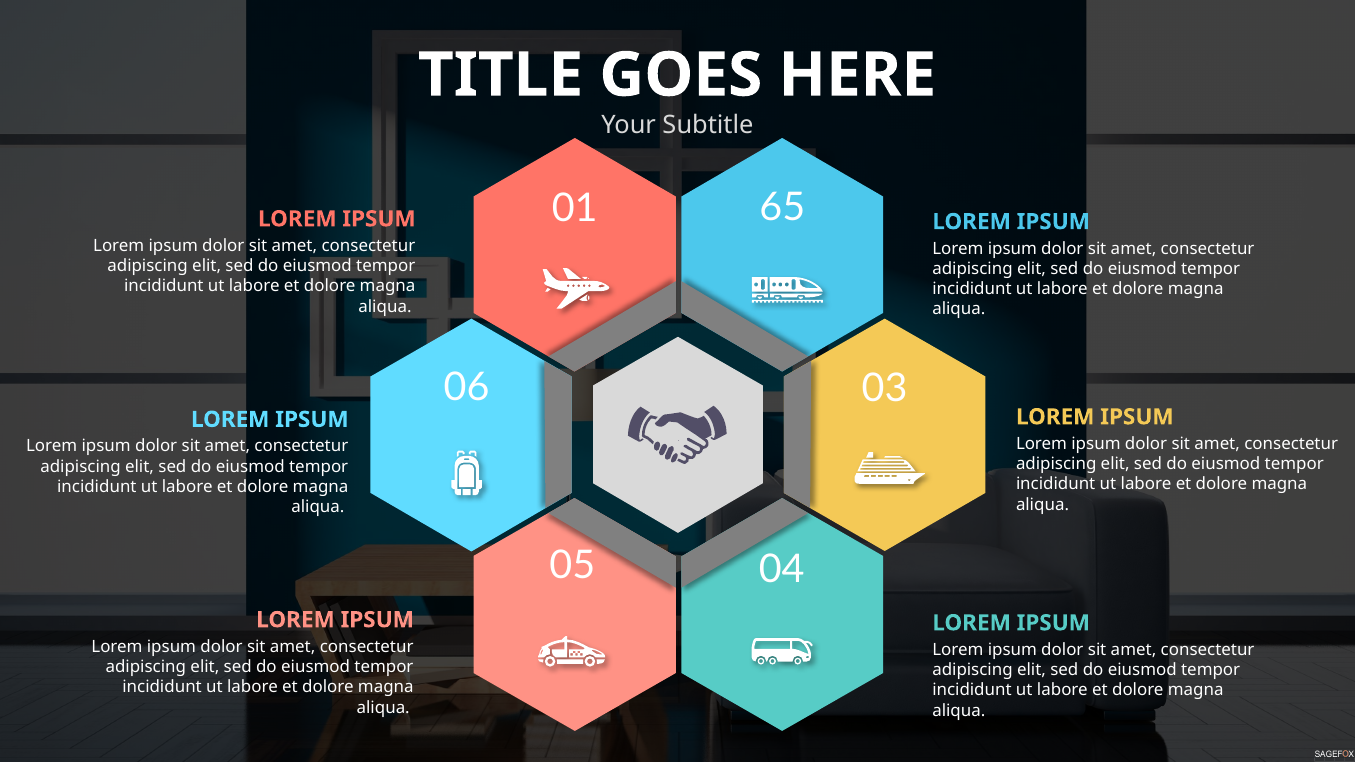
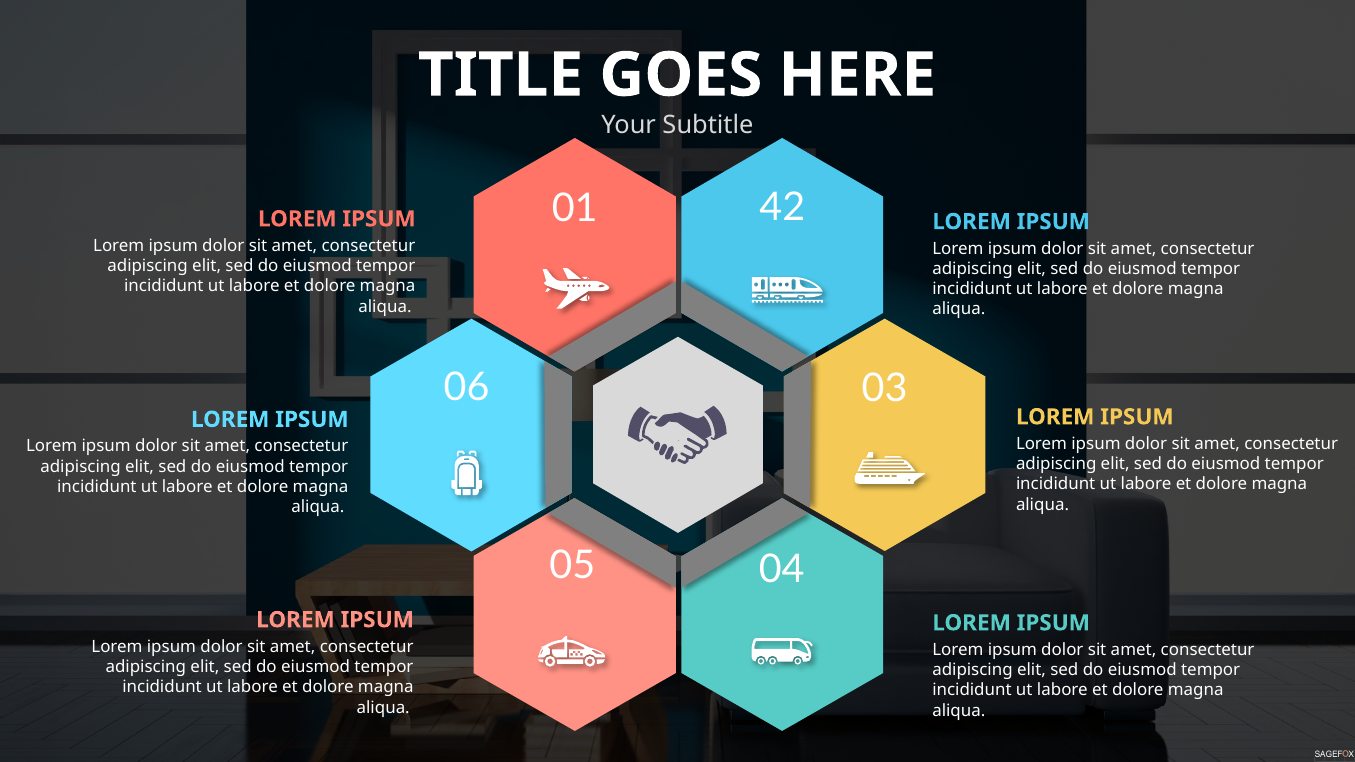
65: 65 -> 42 (782, 207)
